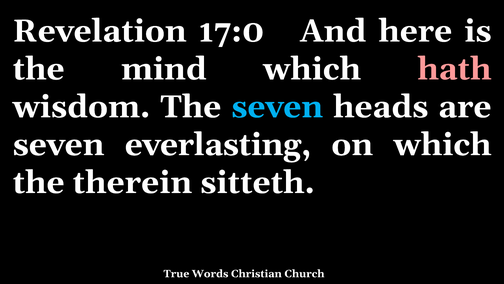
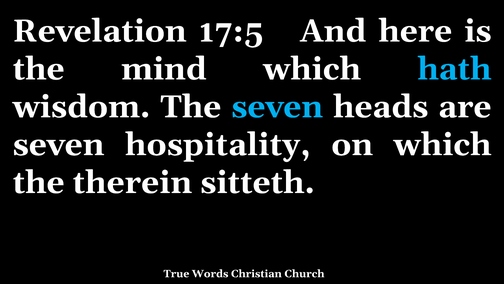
17:0: 17:0 -> 17:5 (231, 31)
hath colour: pink -> light blue (454, 69)
everlasting: everlasting -> hospitality (218, 144)
